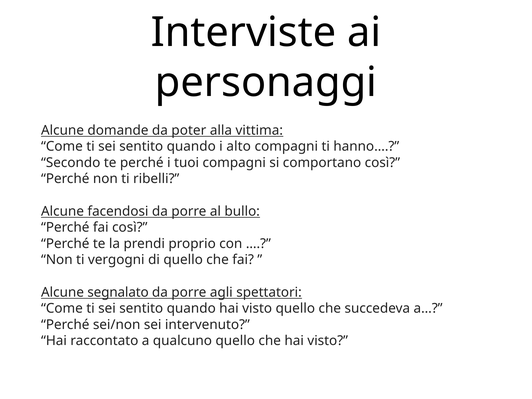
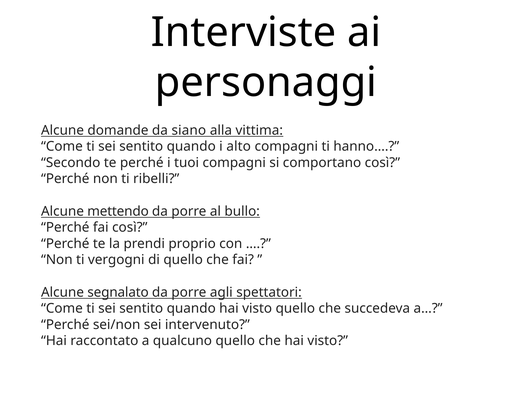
poter: poter -> siano (189, 130)
facendosi: facendosi -> mettendo (118, 211)
